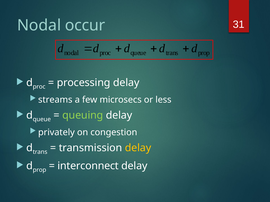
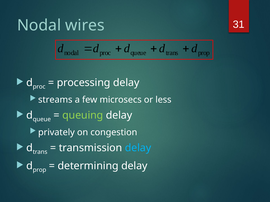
occur: occur -> wires (85, 25)
delay colour: yellow -> light blue (138, 148)
interconnect: interconnect -> determining (88, 166)
